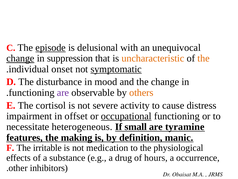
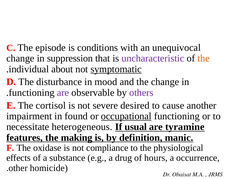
episode underline: present -> none (51, 47)
delusional: delusional -> conditions (98, 47)
change underline: present -> none (20, 58)
uncharacteristic colour: orange -> purple (153, 58)
onset: onset -> about (62, 69)
others colour: orange -> purple (141, 92)
activity: activity -> desired (135, 105)
distress: distress -> another (202, 105)
offset: offset -> found (76, 116)
small: small -> usual (136, 127)
irritable: irritable -> oxidase (47, 147)
medication: medication -> compliance (107, 147)
inhibitors: inhibitors -> homicide (49, 167)
